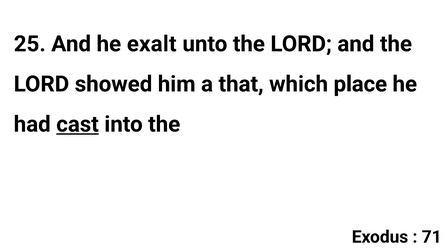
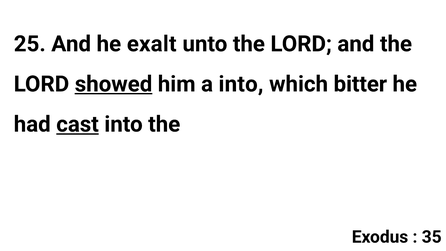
showed underline: none -> present (114, 84)
a that: that -> into (241, 84)
place: place -> bitter (360, 84)
71: 71 -> 35 (432, 237)
